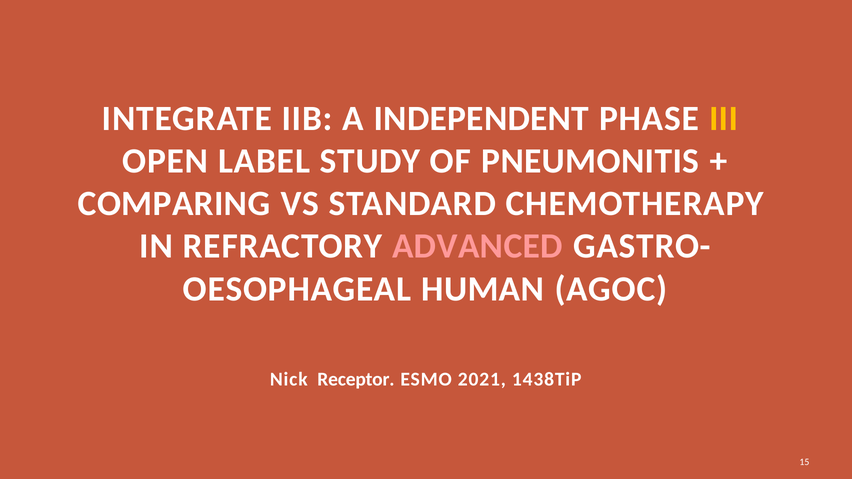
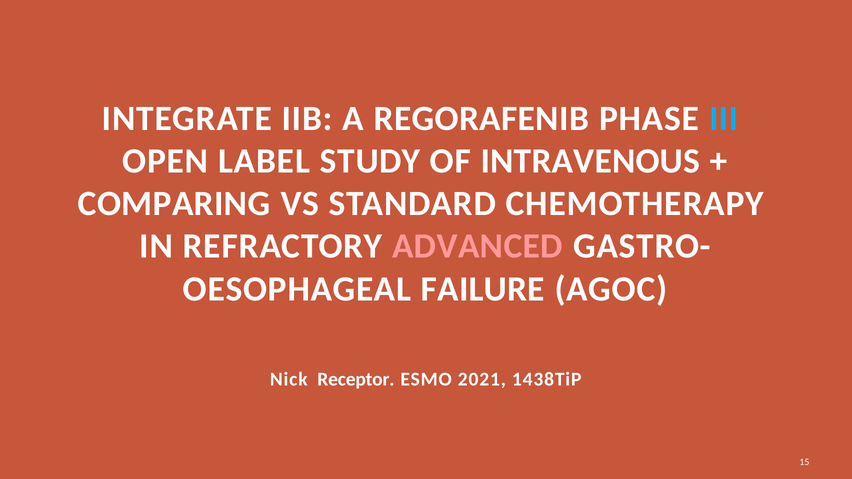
INDEPENDENT: INDEPENDENT -> REGORAFENIB (481, 119)
III colour: yellow -> light blue (724, 119)
PNEUMONITIS: PNEUMONITIS -> INTRAVENOUS (590, 161)
HUMAN: HUMAN -> FAILURE (483, 289)
